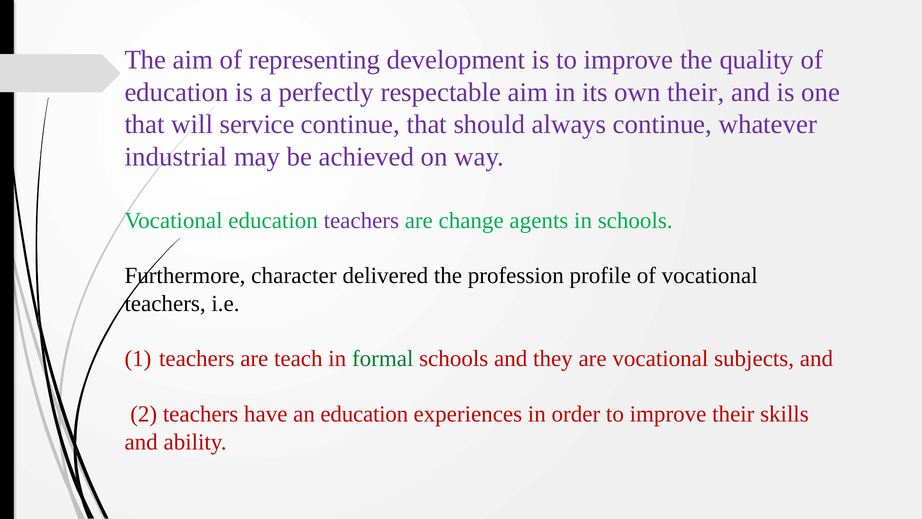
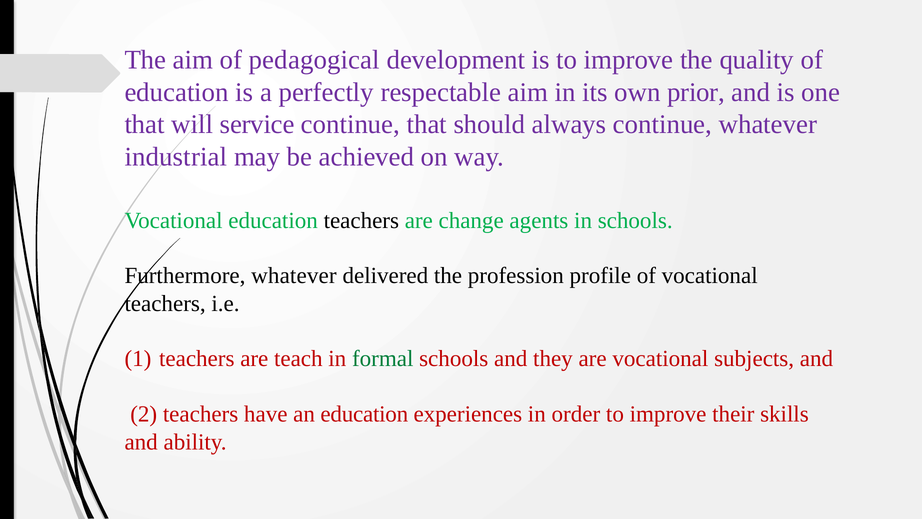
representing: representing -> pedagogical (314, 60)
own their: their -> prior (696, 92)
teachers colour: purple -> black (361, 220)
Furthermore character: character -> whatever (294, 276)
